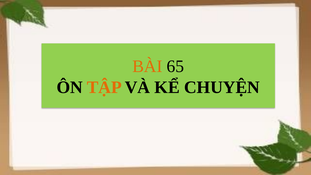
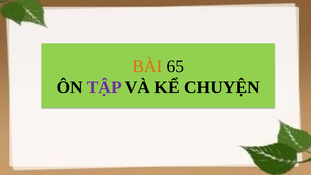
TẬP colour: orange -> purple (104, 87)
